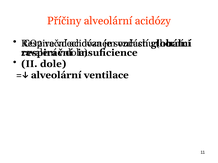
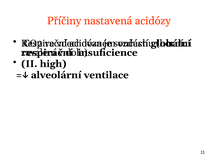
Příčiny alveolární: alveolární -> nastavená (108, 21)
II dole: dole -> high (53, 64)
